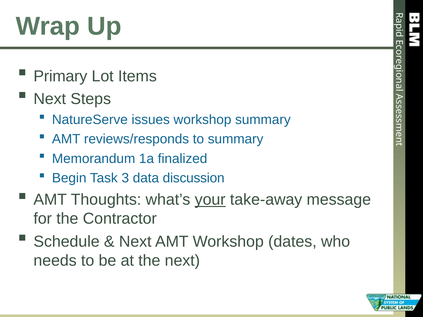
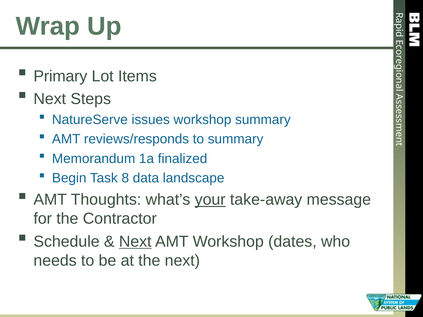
3: 3 -> 8 (125, 178)
discussion: discussion -> landscape (194, 178)
Next underline: none -> present (135, 242)
